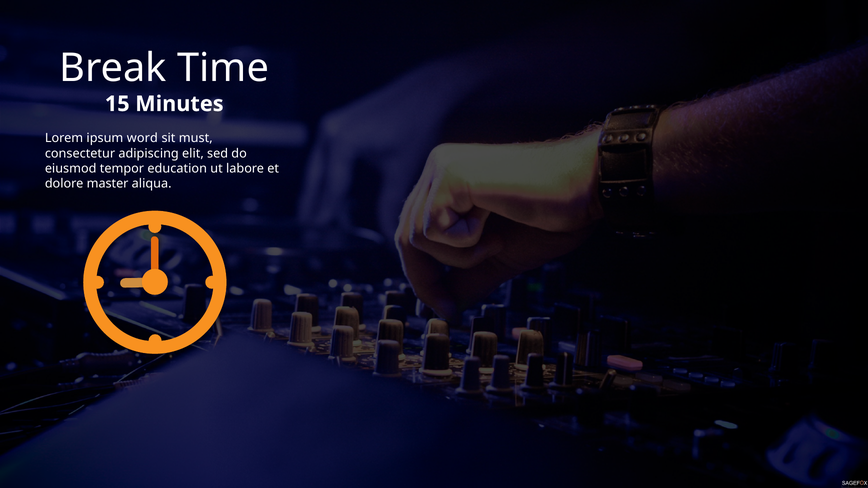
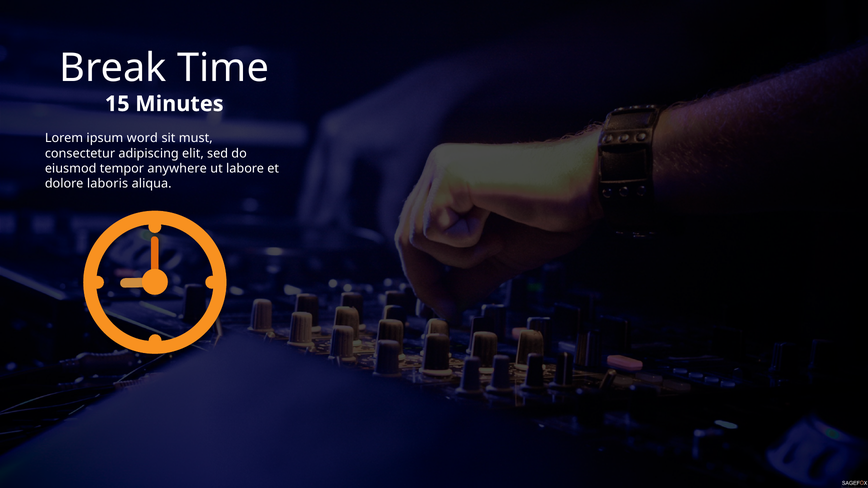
education: education -> anywhere (177, 169)
master: master -> laboris (108, 184)
